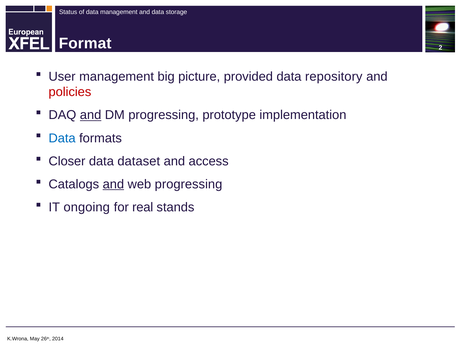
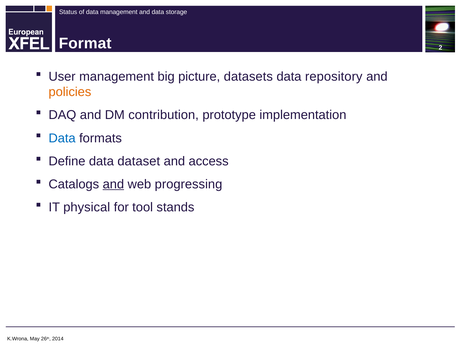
provided: provided -> datasets (248, 77)
policies colour: red -> orange (70, 92)
and underline: present -> none (91, 115)
DM progressing: progressing -> contribution (164, 115)
Closer: Closer -> Define (67, 161)
ongoing: ongoing -> physical (87, 207)
real: real -> tool (143, 207)
